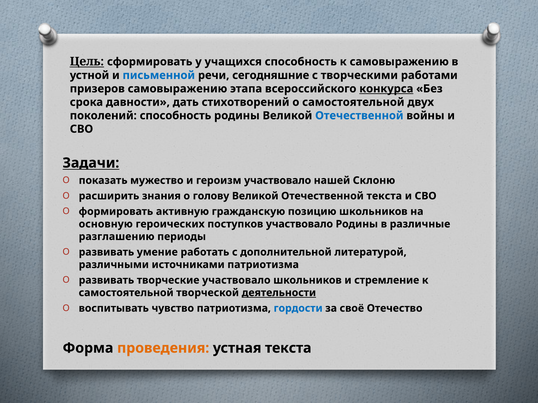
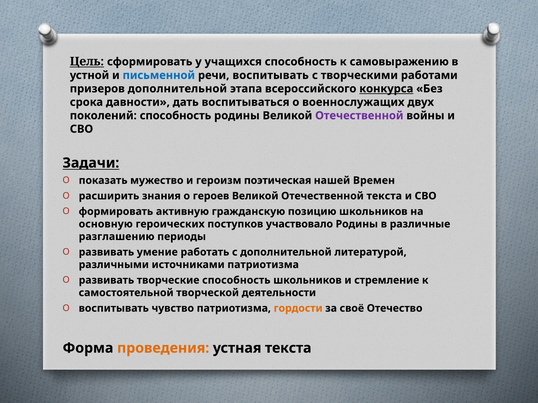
речи сегодняшние: сегодняшние -> воспитывать (271, 75)
призеров самовыражению: самовыражению -> дополнительной (177, 89)
стихотворений: стихотворений -> воспитываться (246, 102)
о самостоятельной: самостоятельной -> военнослужащих (353, 102)
Отечественной colour: blue -> purple (359, 116)
героизм участвовало: участвовало -> поэтическая (278, 181)
Склоню: Склоню -> Времен (374, 181)
голову: голову -> героев (211, 196)
творческие участвовало: участвовало -> способность (236, 281)
деятельности underline: present -> none (279, 293)
гордости colour: blue -> orange (298, 309)
